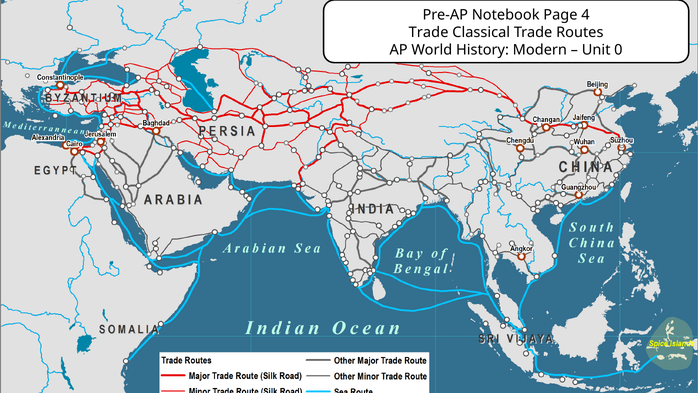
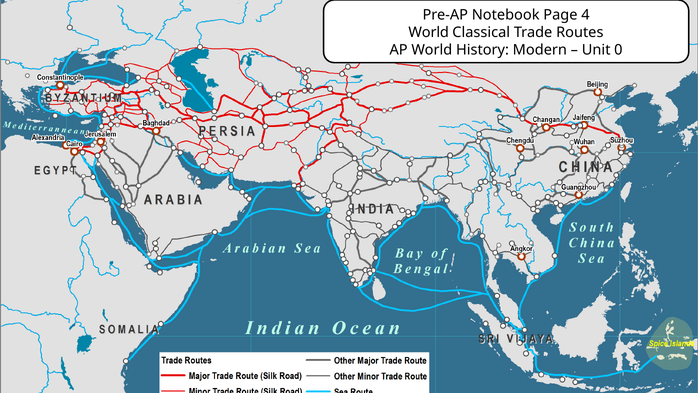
Trade: Trade -> World (429, 32)
